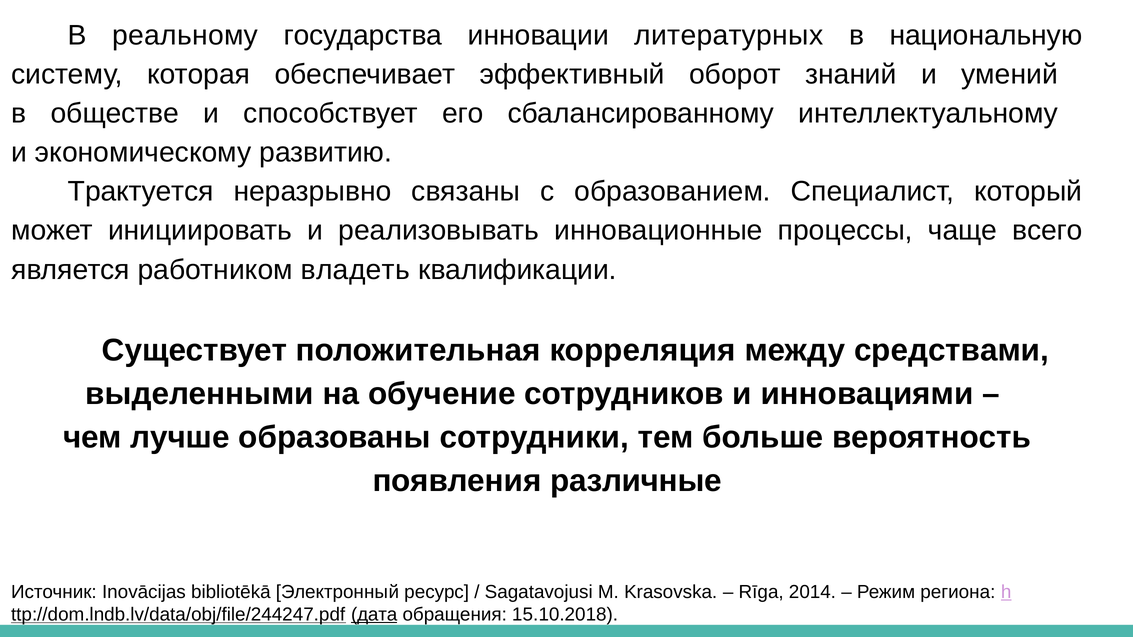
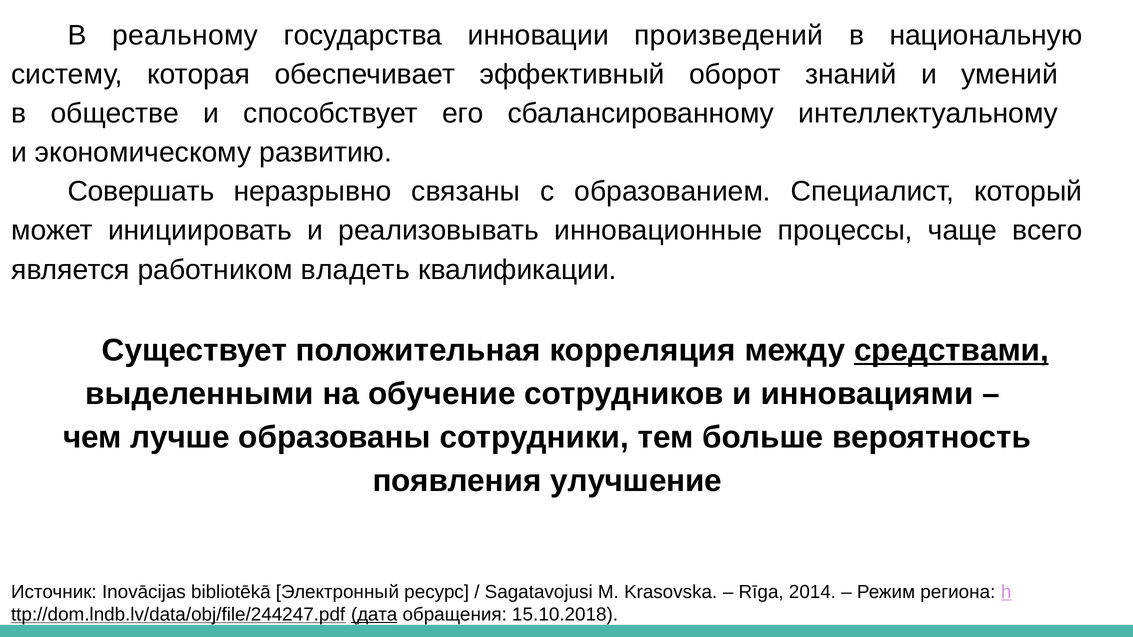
литературных: литературных -> произведений (729, 35)
Трактуется: Трактуется -> Совершать (141, 192)
средствами underline: none -> present (951, 351)
различные: различные -> улучшение (636, 481)
